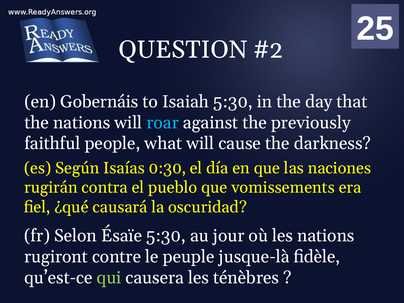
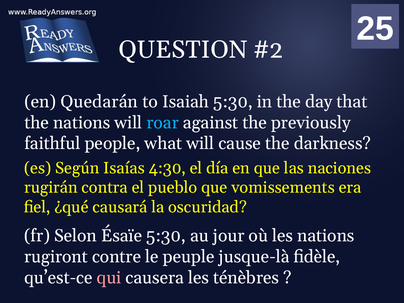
Gobernáis: Gobernáis -> Quedarán (99, 102)
0:30: 0:30 -> 4:30 (167, 168)
qui colour: light green -> pink (109, 278)
